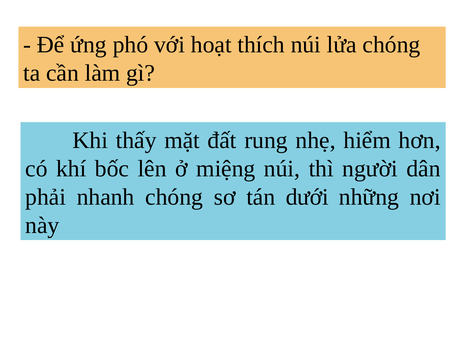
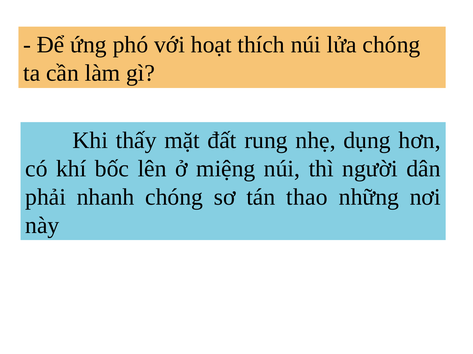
hiểm: hiểm -> dụng (367, 141)
dưới: dưới -> thao (307, 197)
